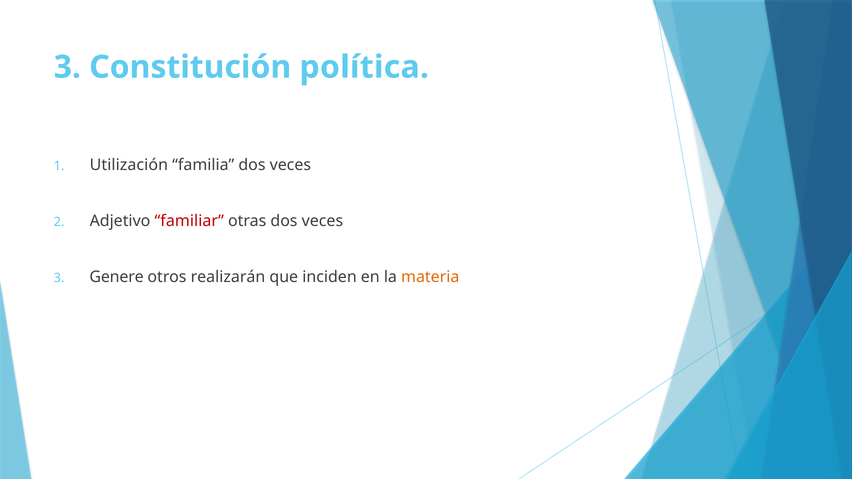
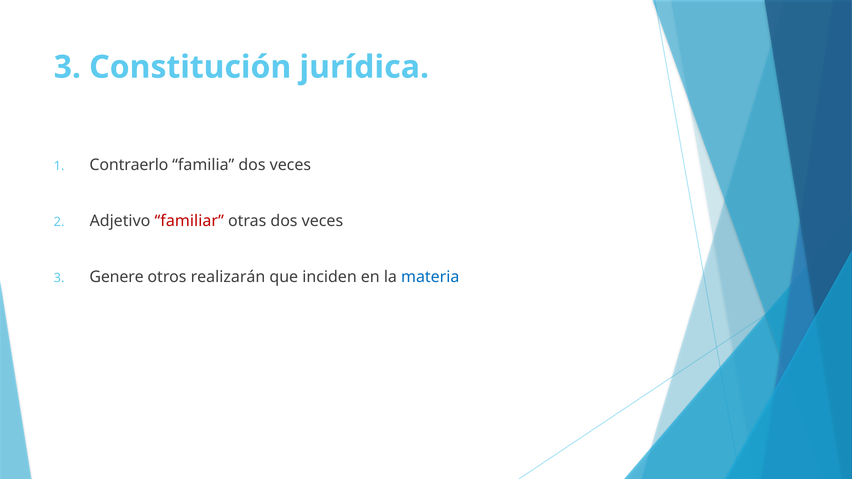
política: política -> jurídica (364, 67)
Utilización: Utilización -> Contraerlo (129, 165)
materia colour: orange -> blue (430, 277)
